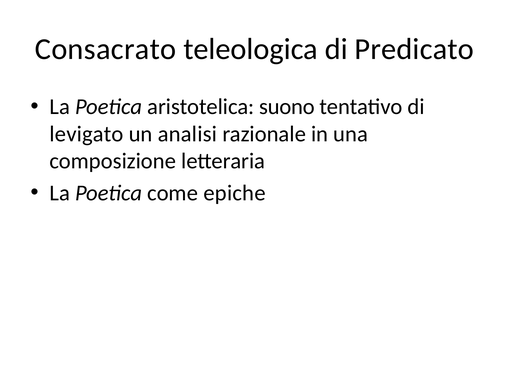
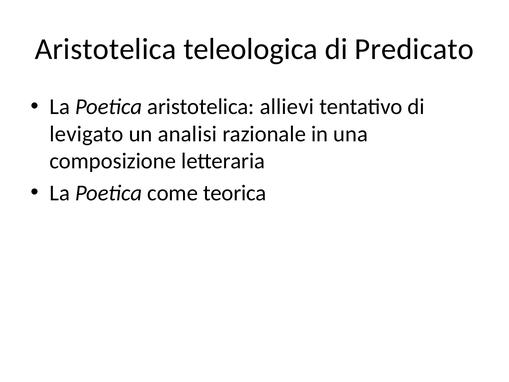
Consacrato: Consacrato -> Aristotelica (106, 49)
suono: suono -> allievi (287, 107)
epiche: epiche -> teorica (235, 193)
